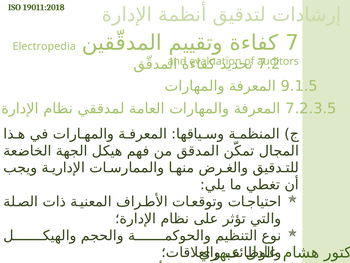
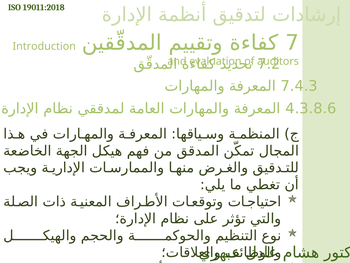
Electropedia: Electropedia -> Introduction (44, 46)
9.1.5: 9.1.5 -> 7.4.3 (299, 86)
7.2.3.5: 7.2.3.5 -> 4.3.8.6 (311, 108)
